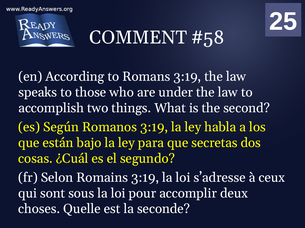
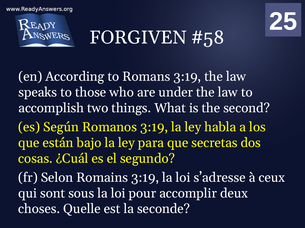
COMMENT: COMMENT -> FORGIVEN (138, 38)
